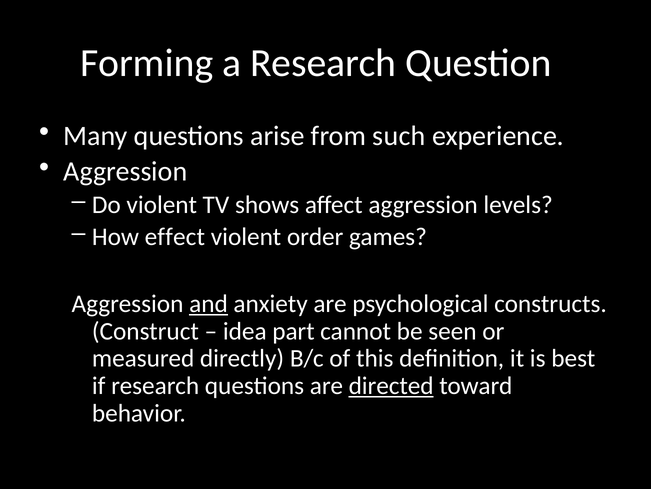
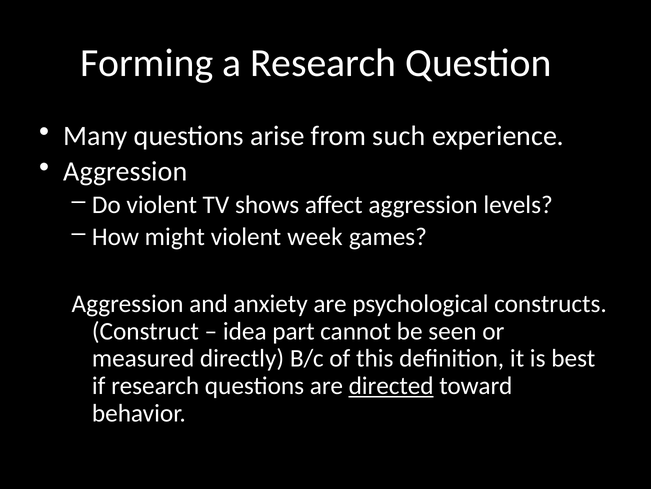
effect: effect -> might (175, 236)
order: order -> week (315, 236)
and underline: present -> none (208, 303)
